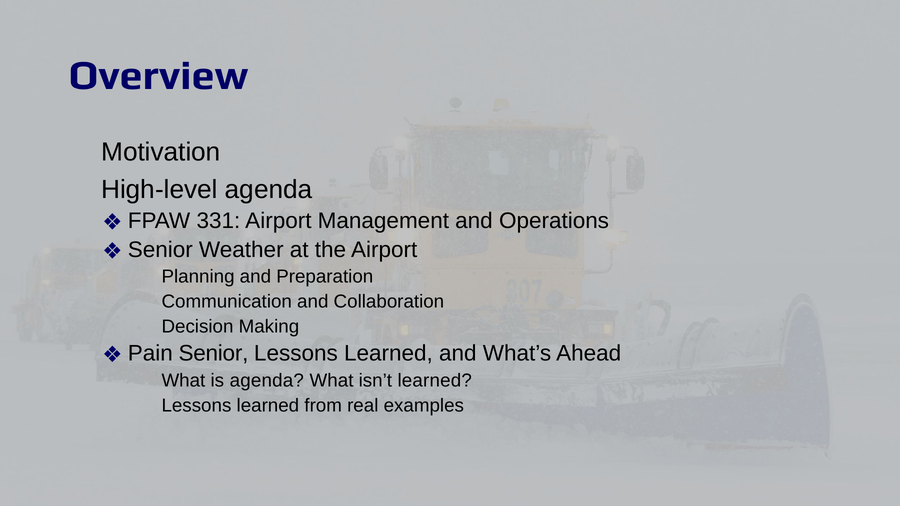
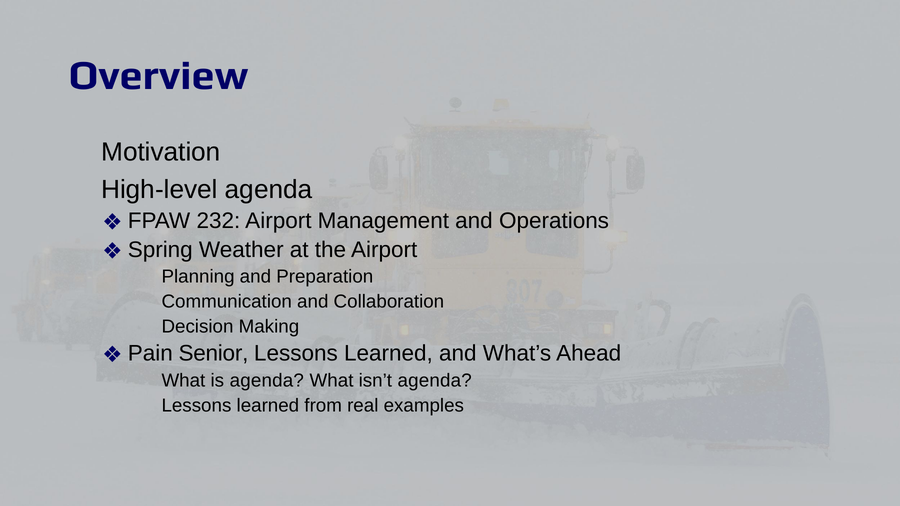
331: 331 -> 232 (218, 221)
Senior: Senior -> Spring (160, 250)
isn’t learned: learned -> agenda (435, 381)
